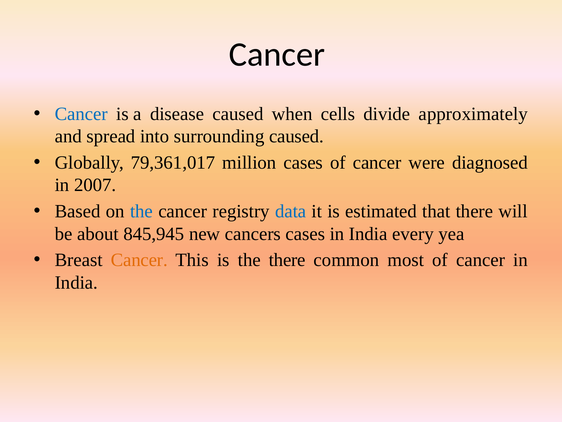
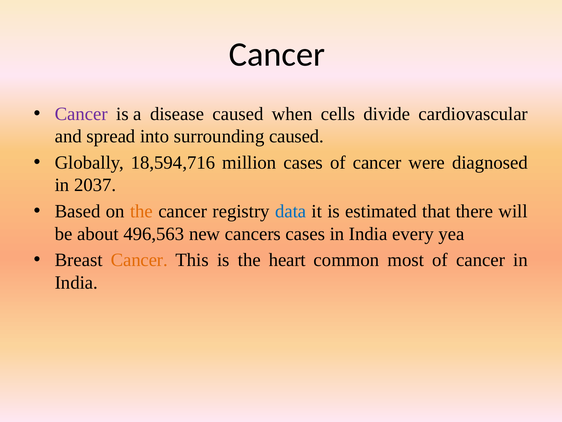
Cancer colour: blue -> purple (81, 114)
approximately: approximately -> cardiovascular (473, 114)
79,361,017: 79,361,017 -> 18,594,716 (173, 162)
2007: 2007 -> 2037 (95, 185)
the colour: blue -> orange (141, 211)
845,945: 845,945 -> 496,563 (154, 234)
the there: there -> heart (287, 260)
